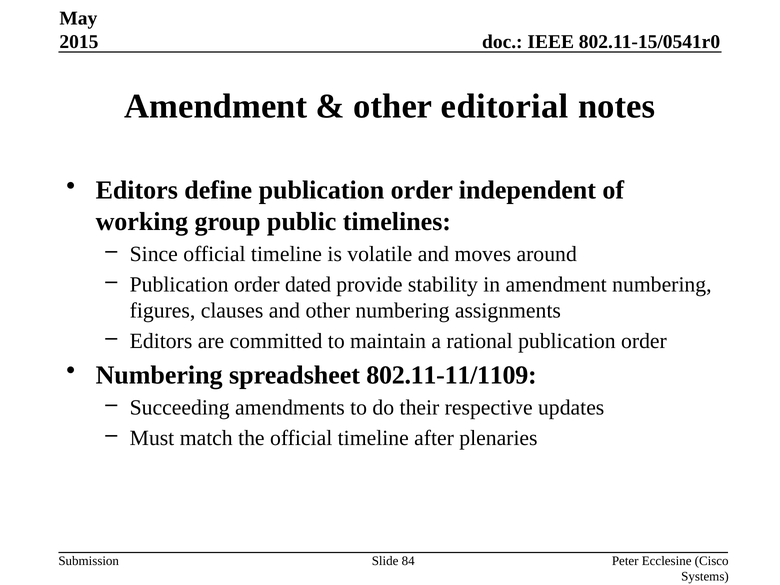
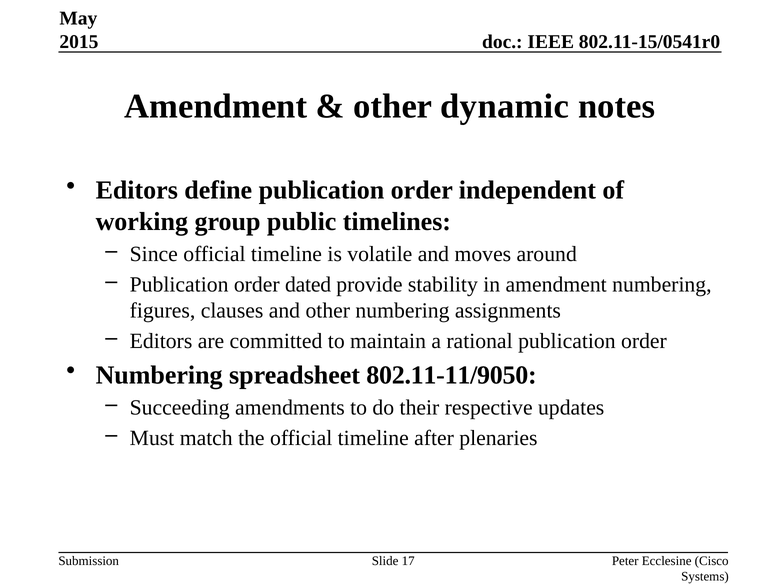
editorial: editorial -> dynamic (505, 106)
802.11-11/1109: 802.11-11/1109 -> 802.11-11/9050 (451, 375)
84: 84 -> 17 (408, 561)
